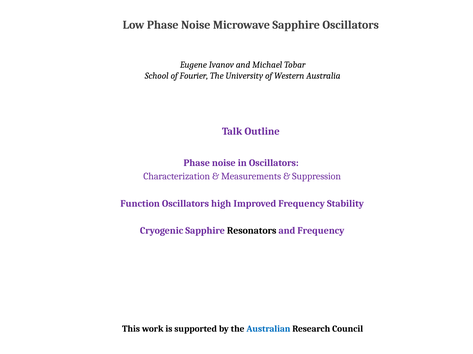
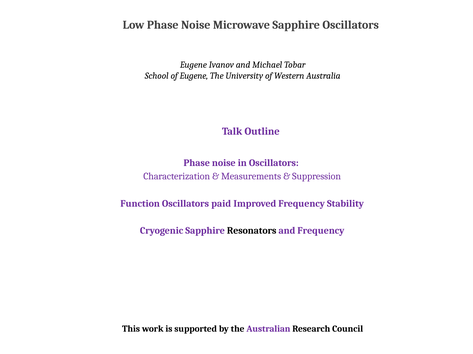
of Fourier: Fourier -> Eugene (194, 76)
high: high -> paid (221, 204)
Australian colour: blue -> purple (268, 330)
